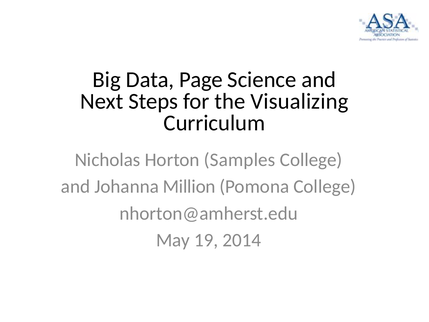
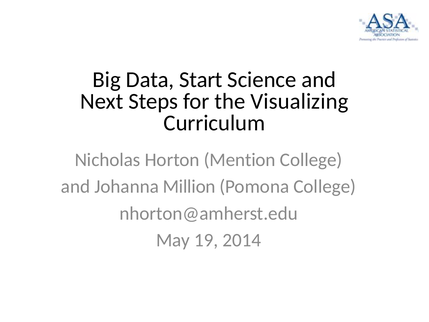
Page: Page -> Start (201, 80)
Samples: Samples -> Mention (240, 160)
